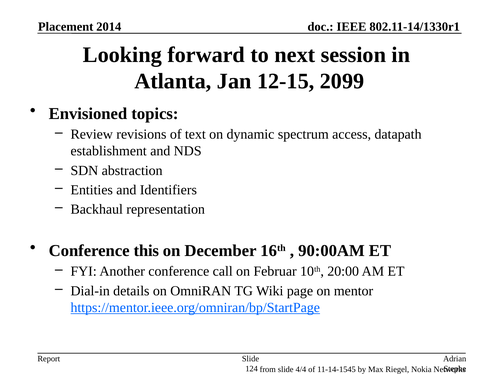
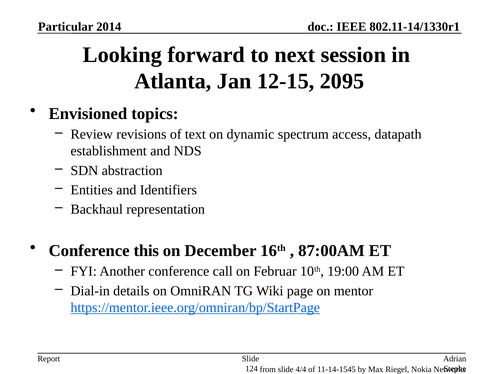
Placement: Placement -> Particular (66, 27)
2099: 2099 -> 2095 (342, 81)
90:00AM: 90:00AM -> 87:00AM (331, 251)
20:00: 20:00 -> 19:00 (343, 272)
